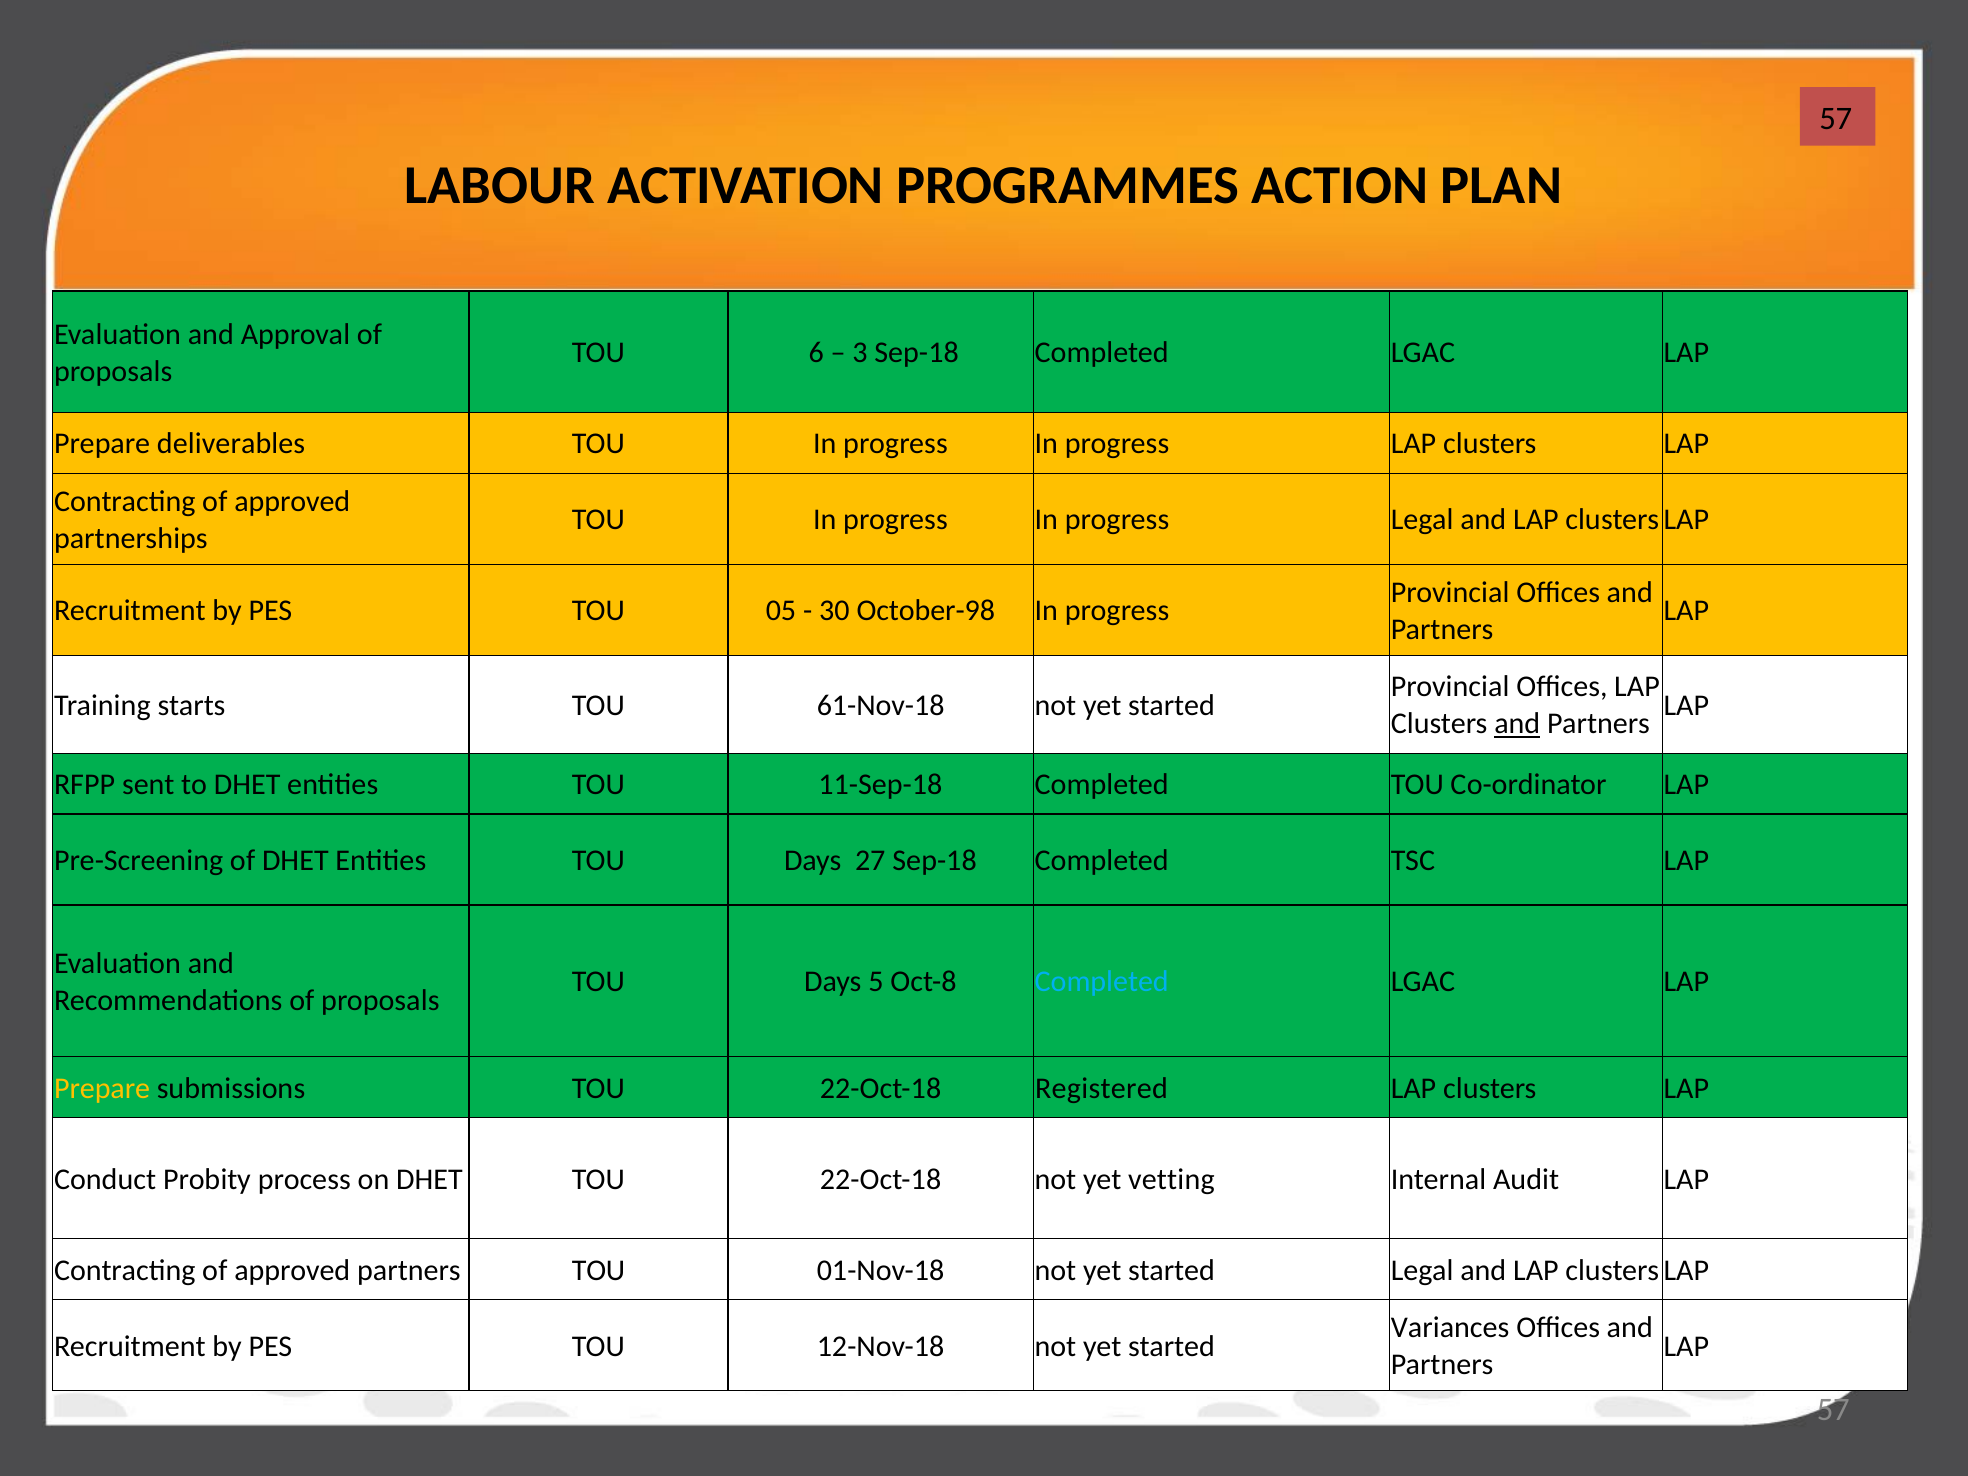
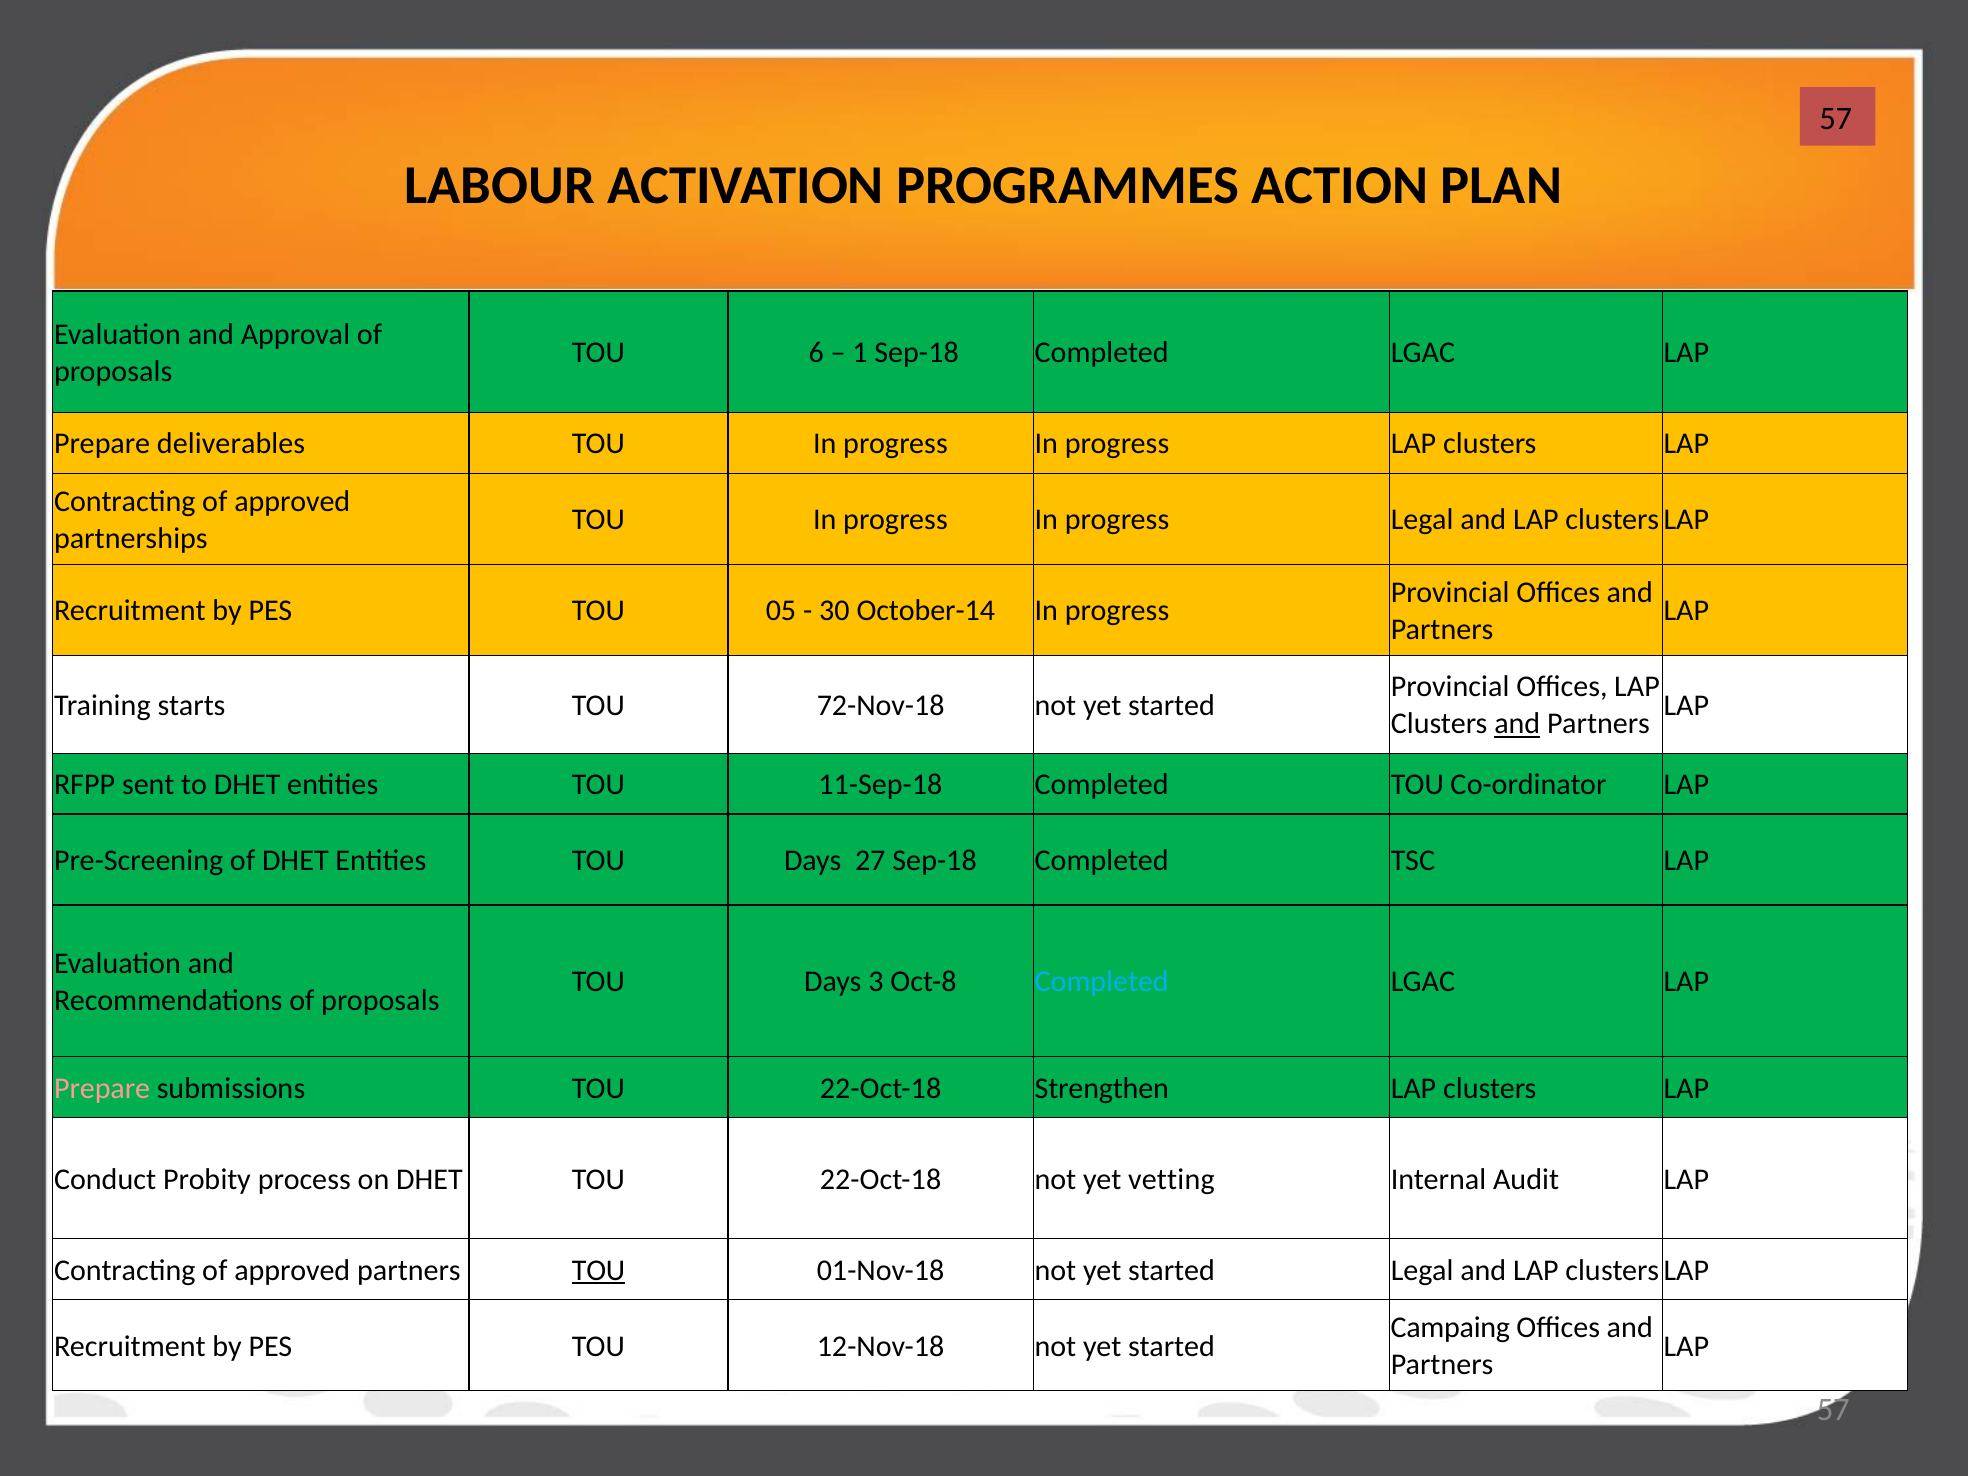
3: 3 -> 1 (860, 353)
October-98: October-98 -> October-14 (926, 611)
61-Nov-18: 61-Nov-18 -> 72-Nov-18 (881, 705)
5: 5 -> 3 (876, 982)
Prepare colour: yellow -> pink (102, 1088)
Registered: Registered -> Strengthen (1102, 1088)
TOU underline: none -> present (599, 1270)
Variances: Variances -> Campaing (1450, 1328)
